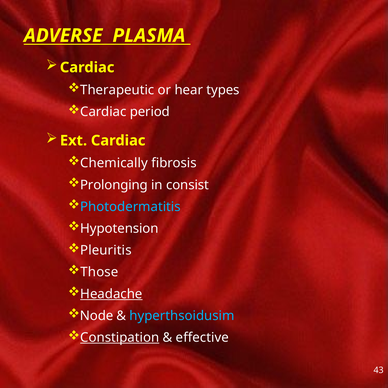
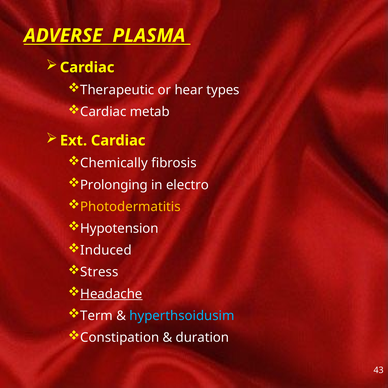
period: period -> metab (150, 112)
consist: consist -> electro (187, 185)
Photodermatitis colour: light blue -> yellow (130, 207)
Pleuritis: Pleuritis -> Induced (106, 250)
Those: Those -> Stress (99, 272)
Node: Node -> Term (97, 316)
Constipation underline: present -> none (120, 338)
effective: effective -> duration (202, 338)
